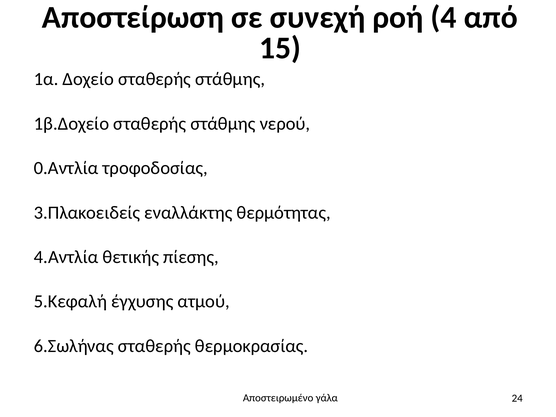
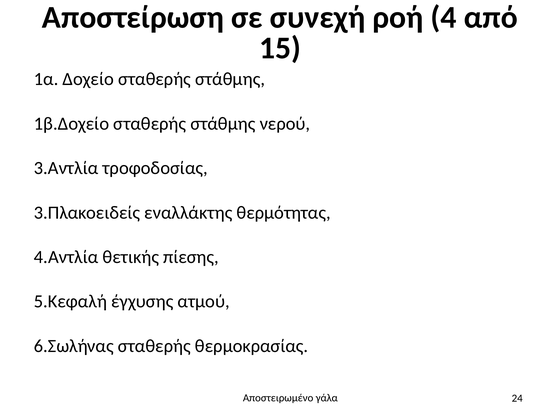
0.Αντλία: 0.Αντλία -> 3.Αντλία (66, 168)
